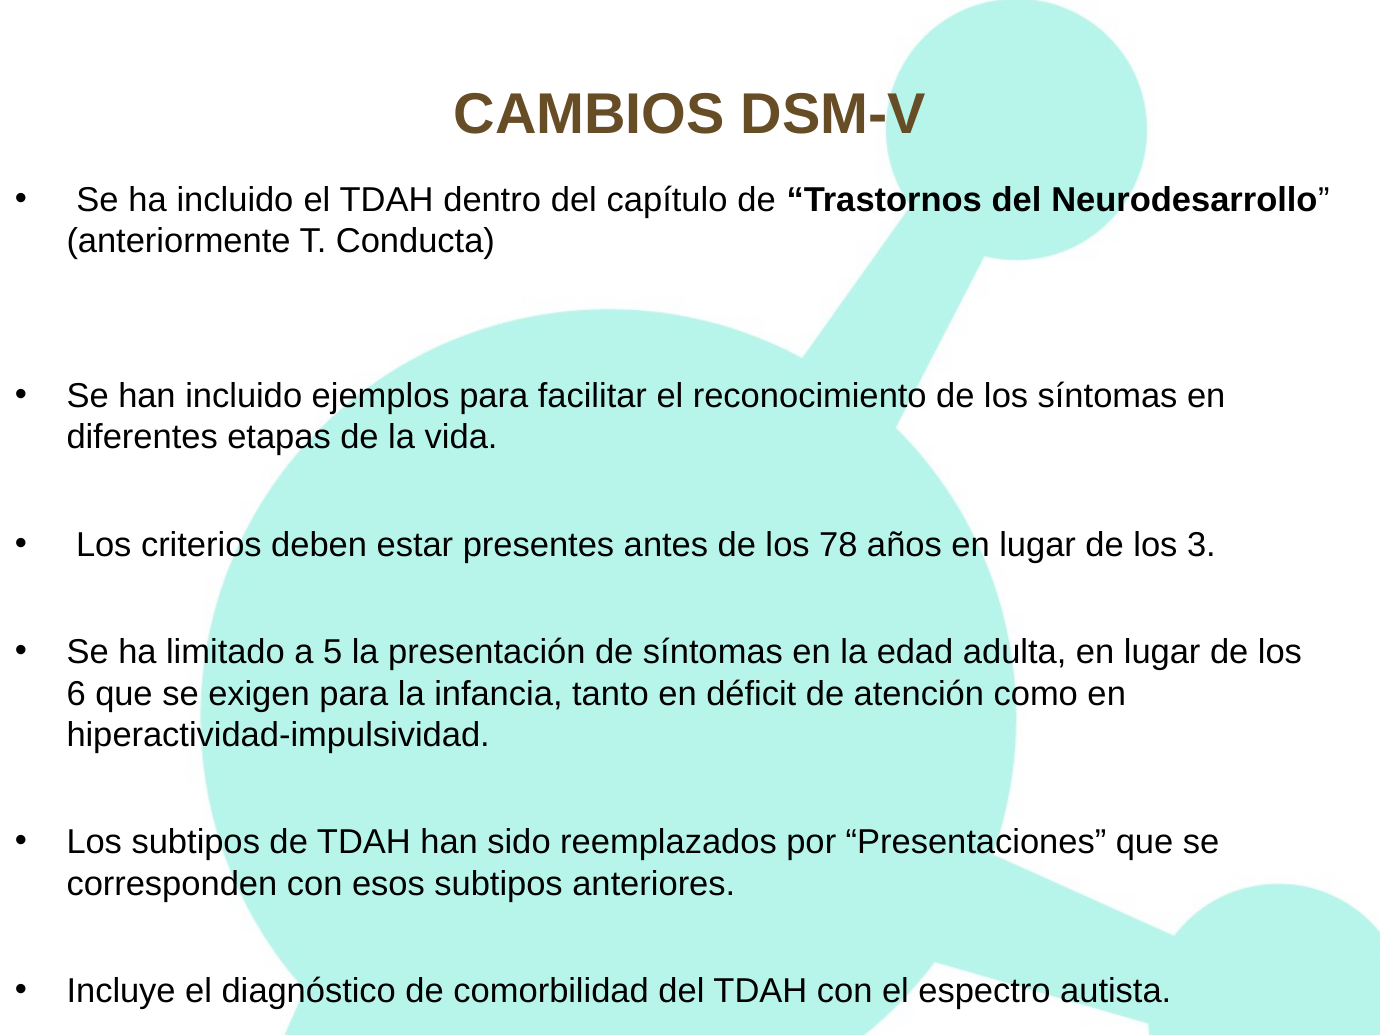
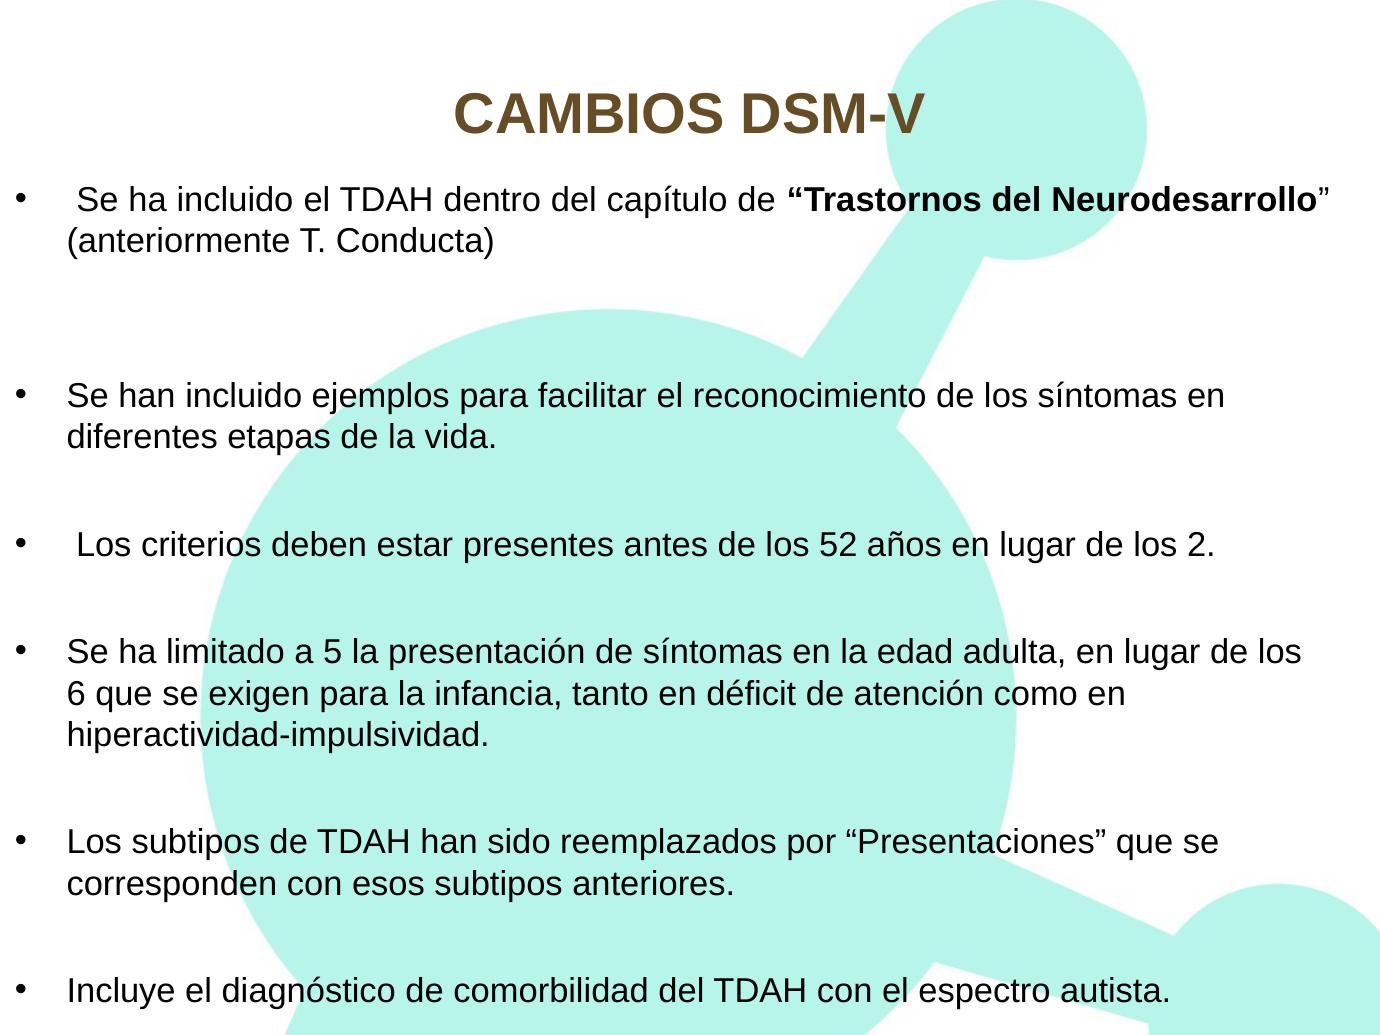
78: 78 -> 52 (838, 545)
3: 3 -> 2 (1201, 545)
